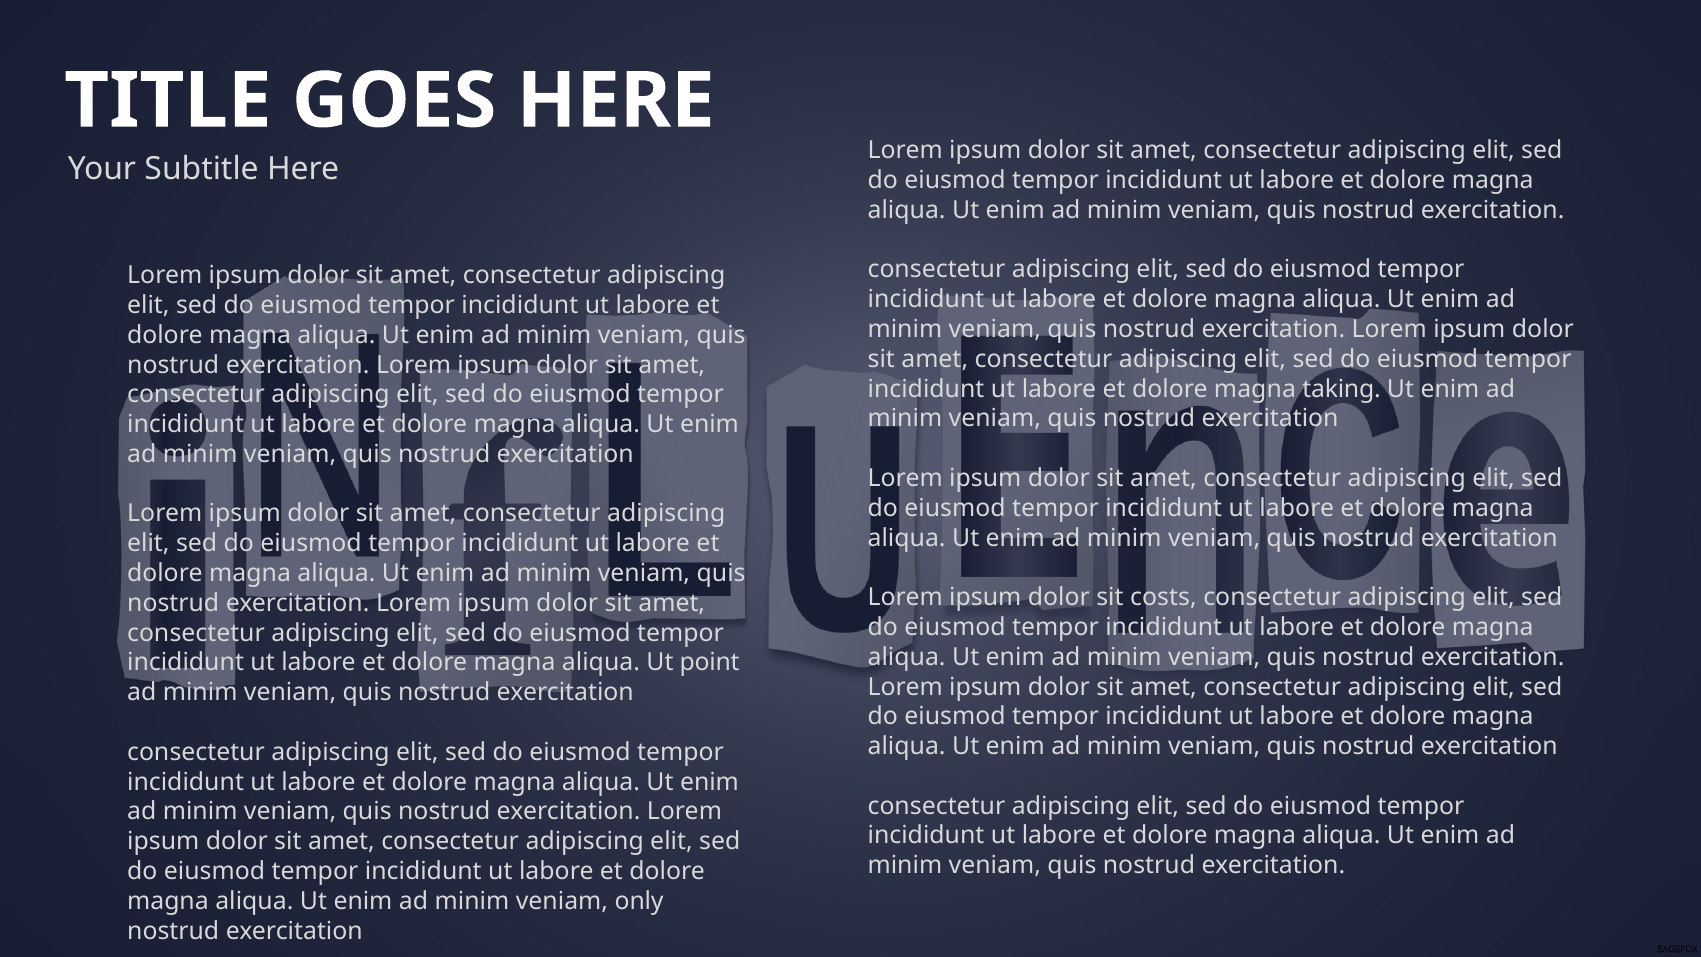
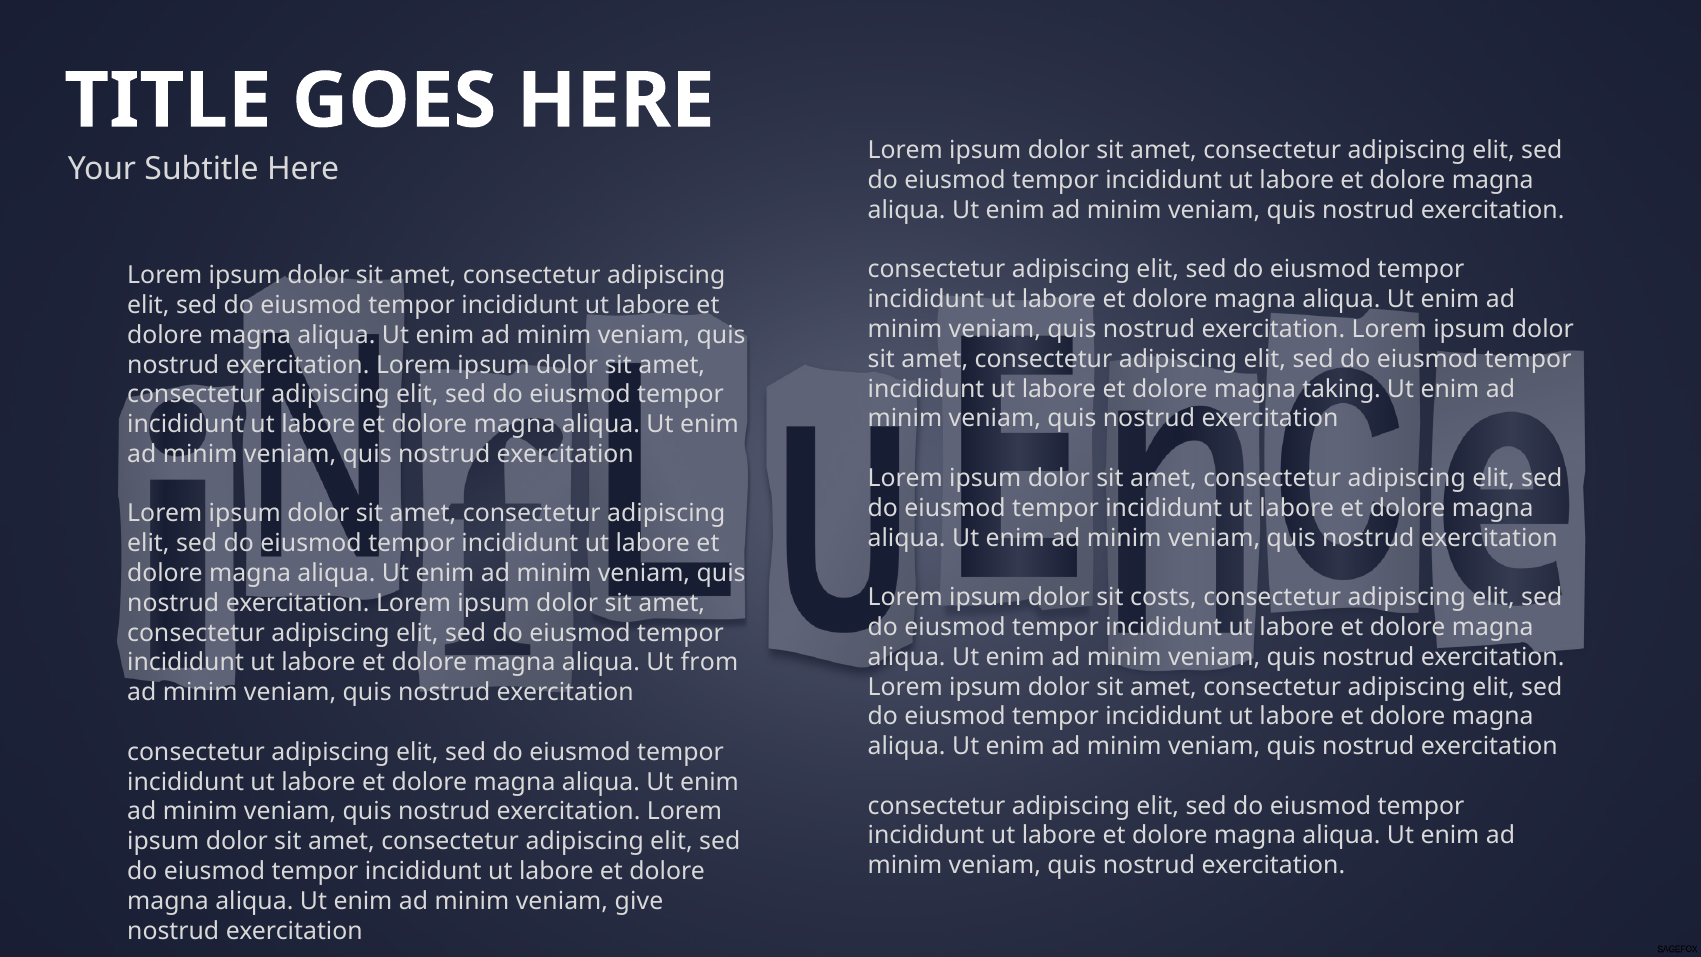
point: point -> from (709, 663)
only: only -> give (639, 901)
